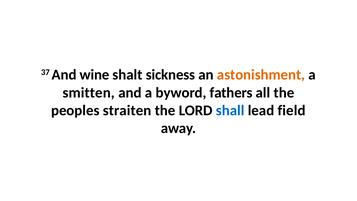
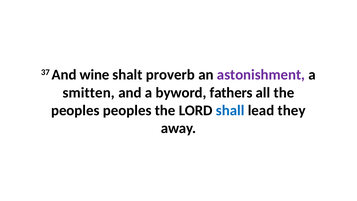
sickness: sickness -> proverb (170, 75)
astonishment colour: orange -> purple (261, 75)
peoples straiten: straiten -> peoples (127, 110)
field: field -> they (292, 110)
